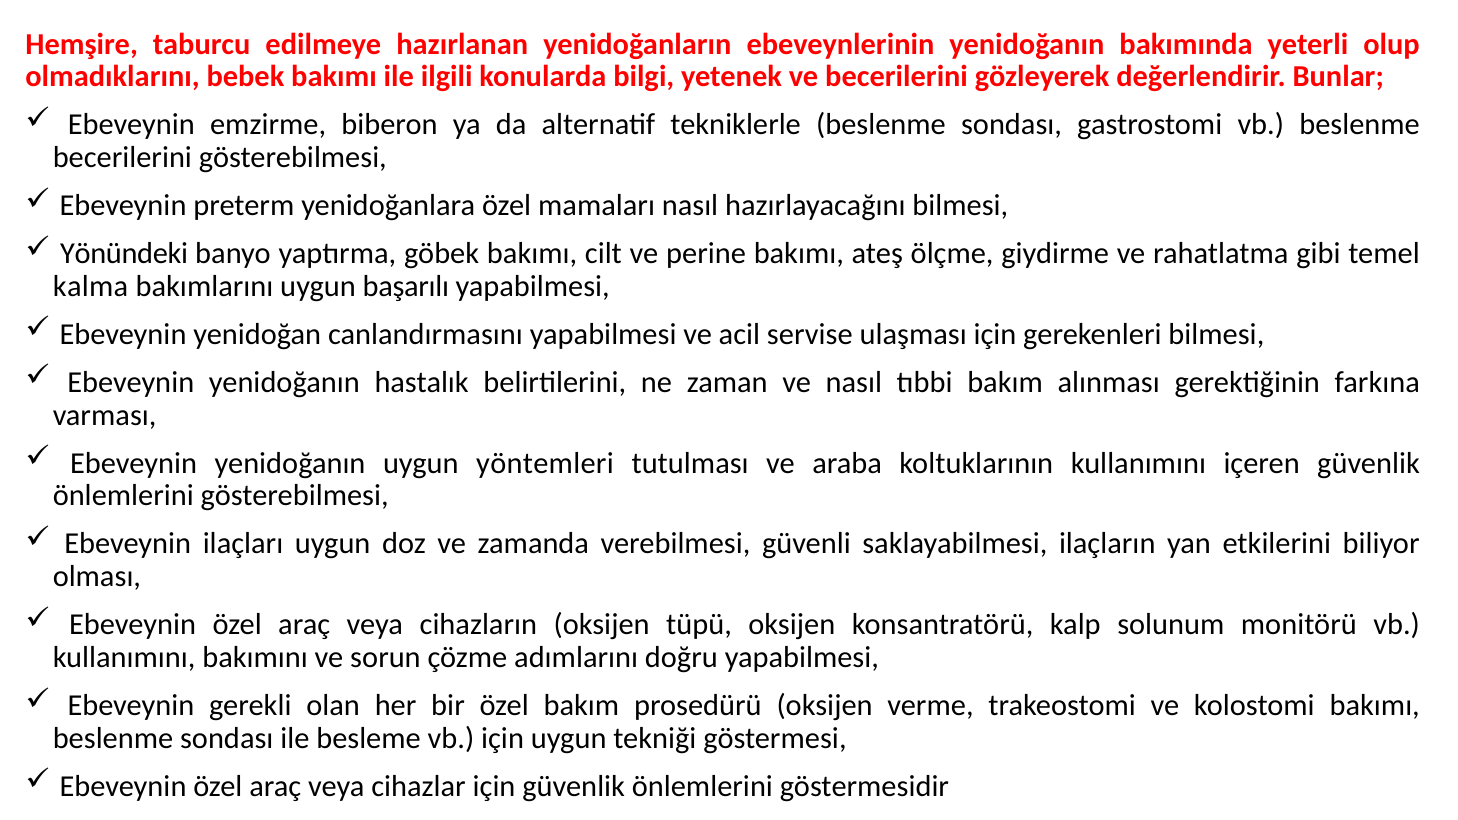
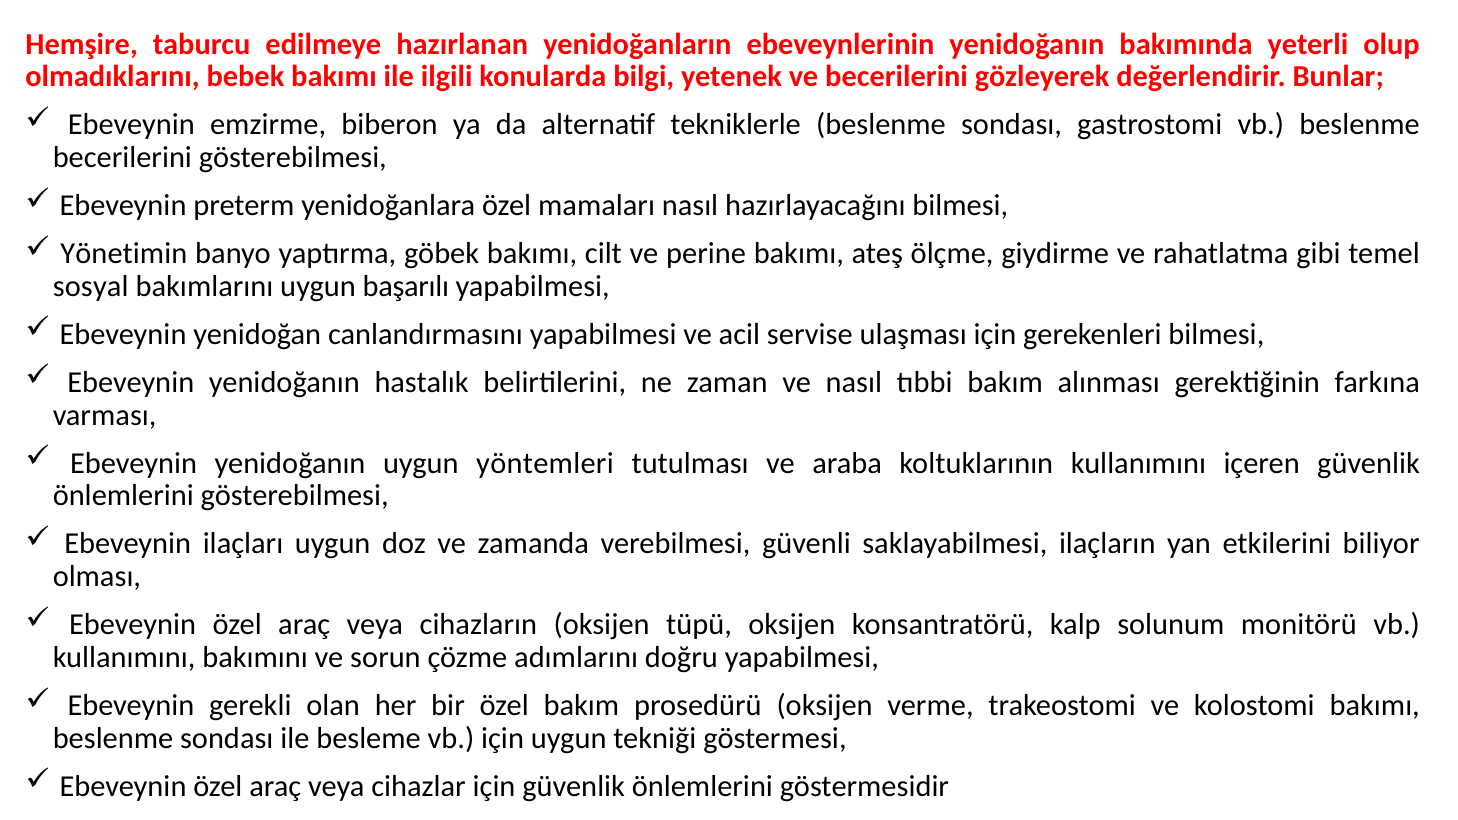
Yönündeki: Yönündeki -> Yönetimin (124, 254)
kalma: kalma -> sosyal (91, 286)
